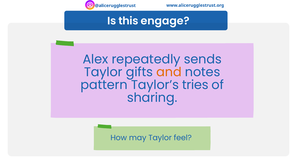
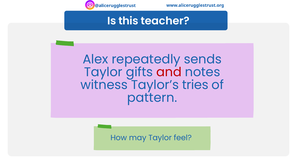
engage: engage -> teacher (165, 21)
and colour: orange -> red (169, 72)
pattern: pattern -> witness (104, 85)
sharing: sharing -> pattern (152, 98)
